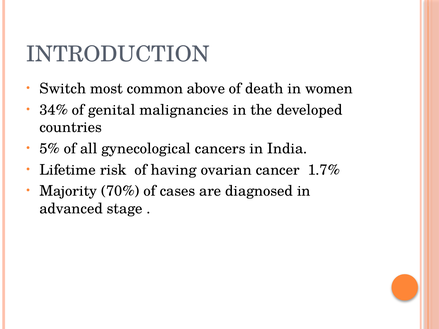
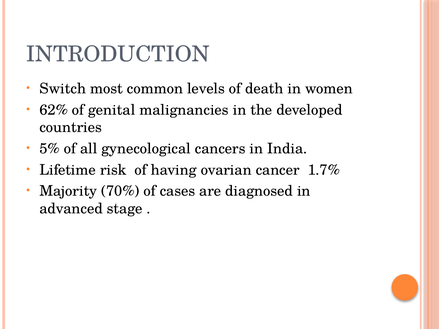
above: above -> levels (206, 89)
34%: 34% -> 62% (54, 110)
